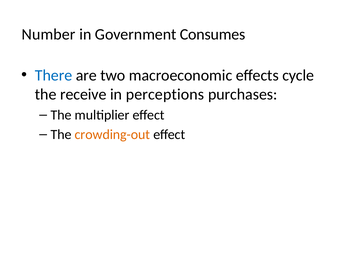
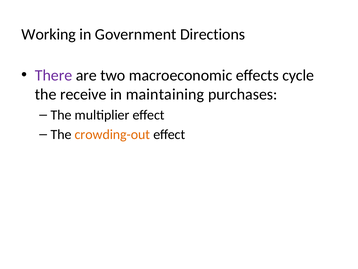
Number: Number -> Working (49, 34)
Consumes: Consumes -> Directions (213, 34)
There colour: blue -> purple (54, 75)
perceptions: perceptions -> maintaining (165, 94)
